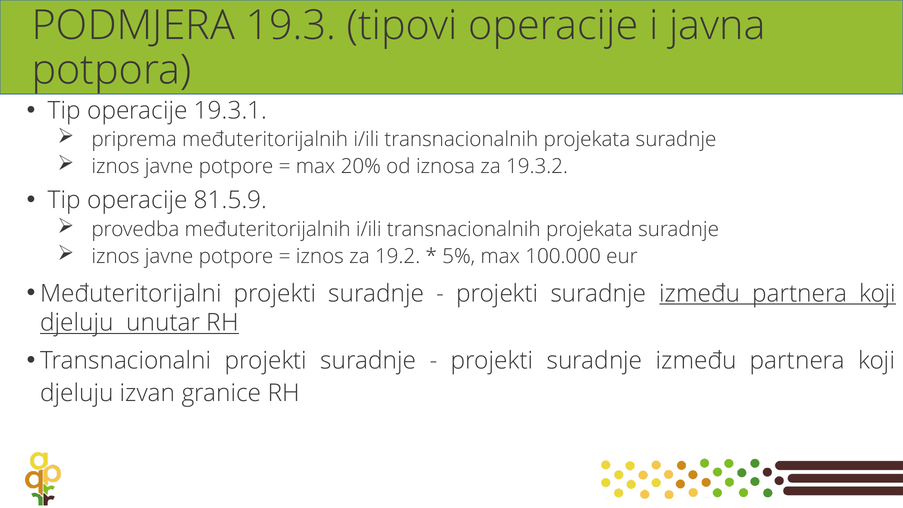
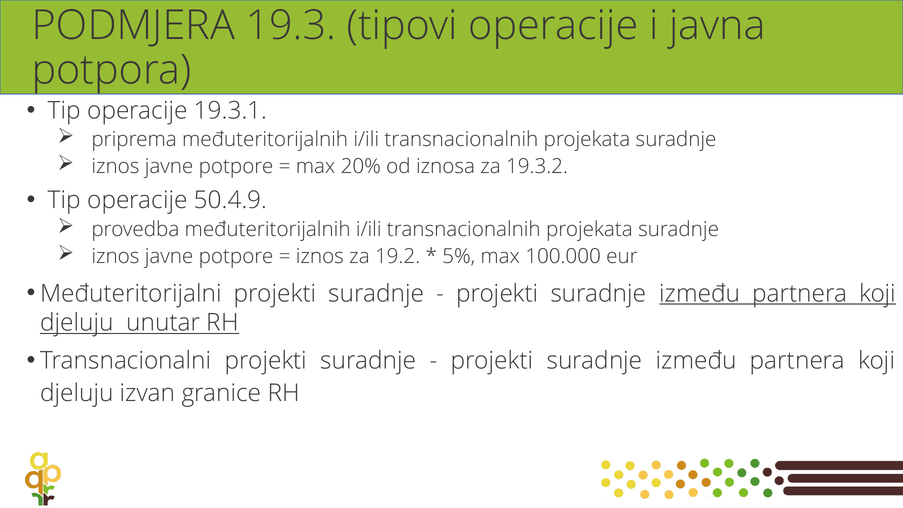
81.5.9: 81.5.9 -> 50.4.9 (231, 200)
